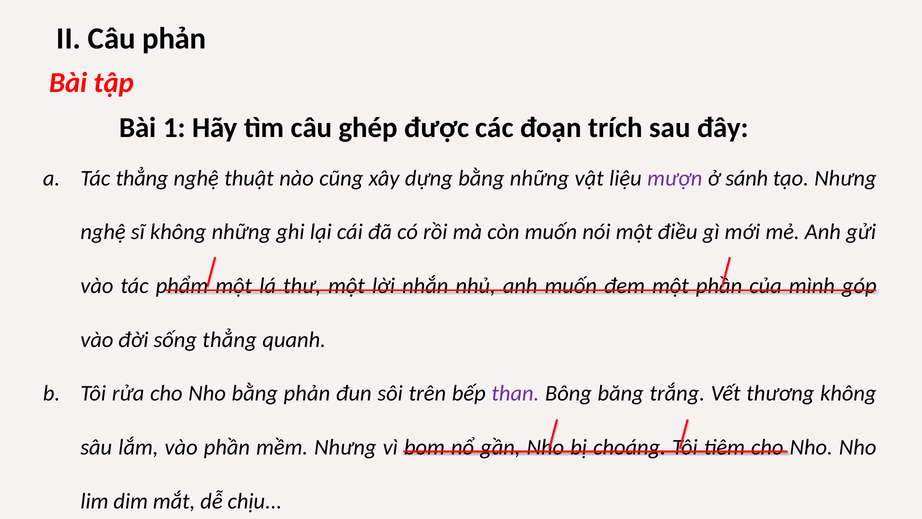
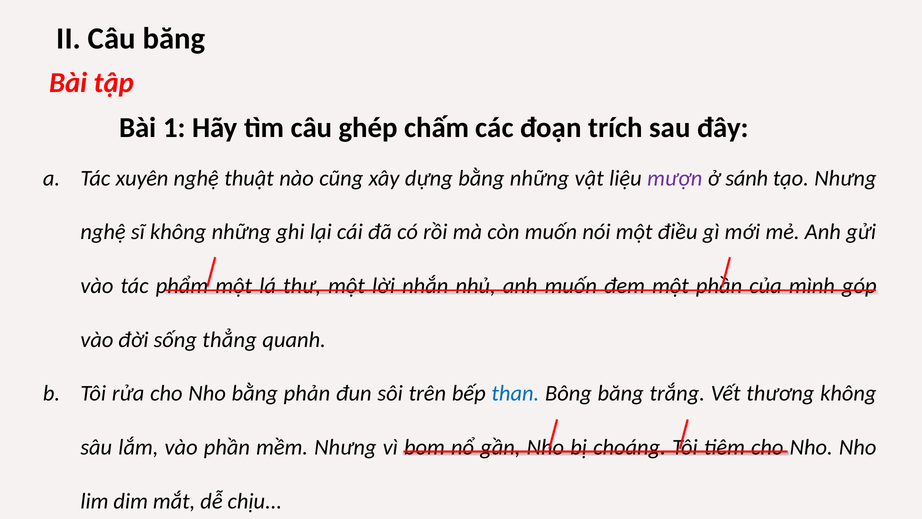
Câu phản: phản -> băng (174, 39)
được: được -> chấm (437, 128)
Tác thẳng: thẳng -> xuyên (142, 178)
than colour: purple -> blue (515, 393)
